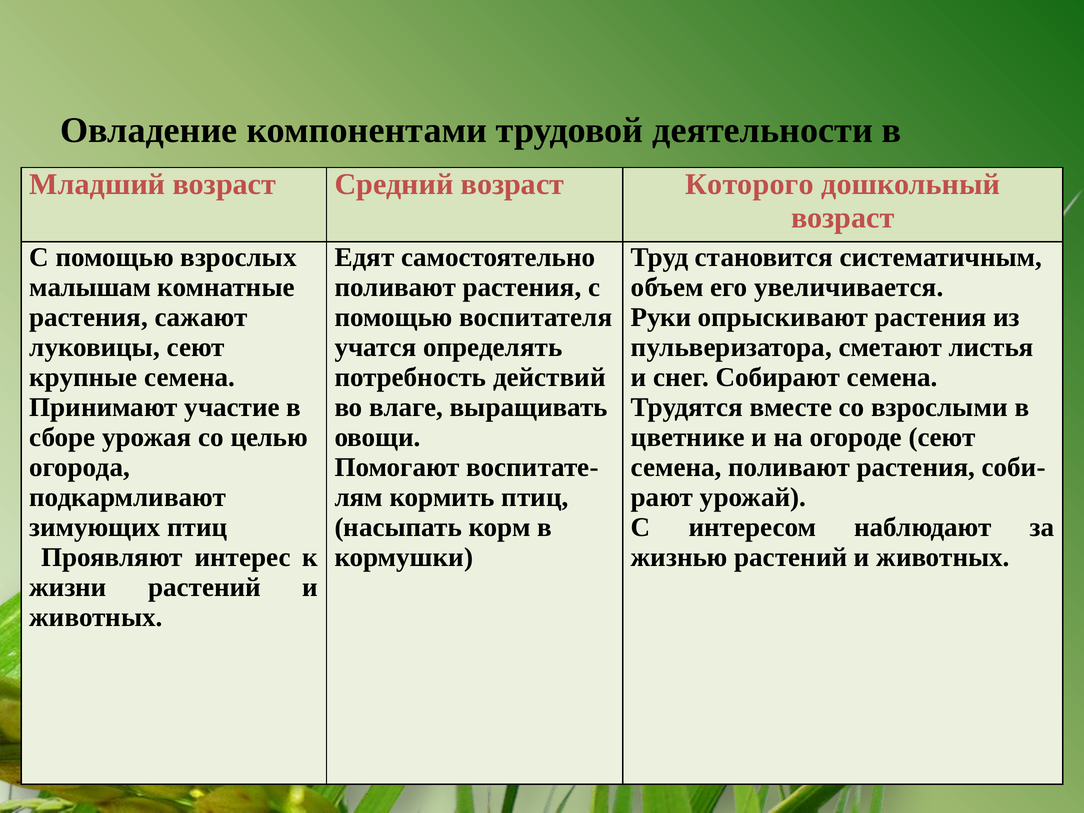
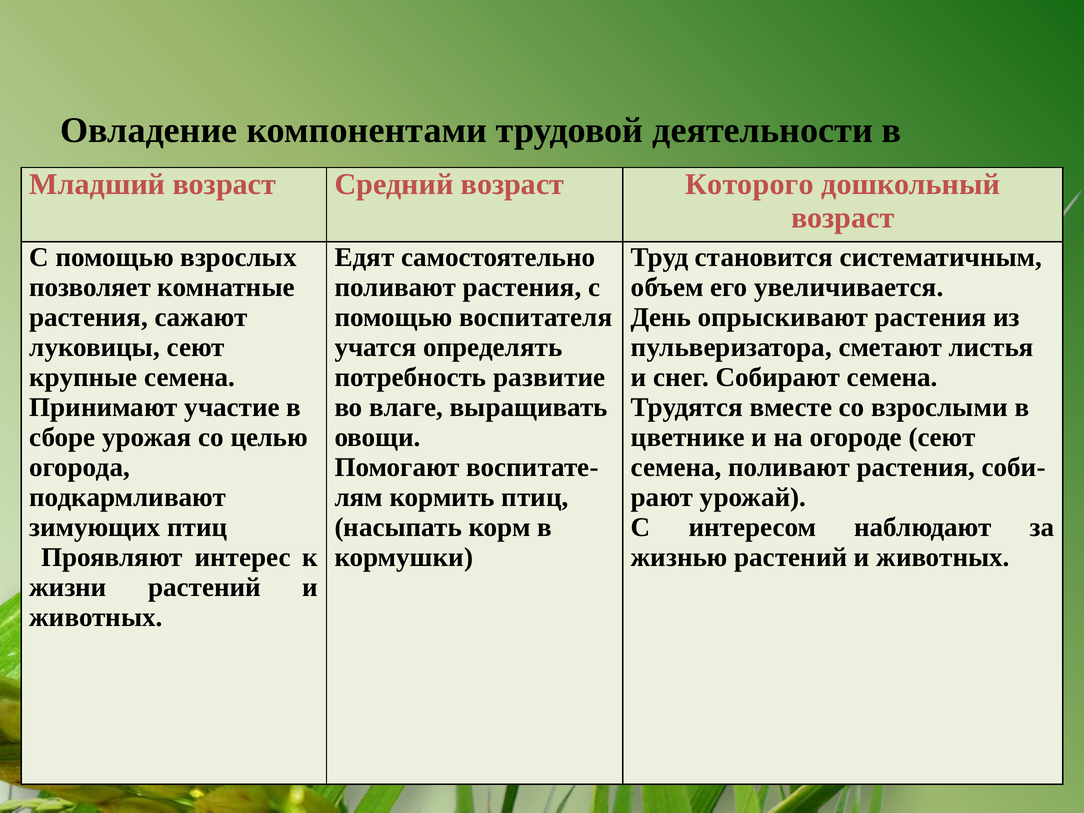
малышам: малышам -> позволяет (90, 287)
Руки: Руки -> День (661, 317)
действий: действий -> развитие (549, 377)
